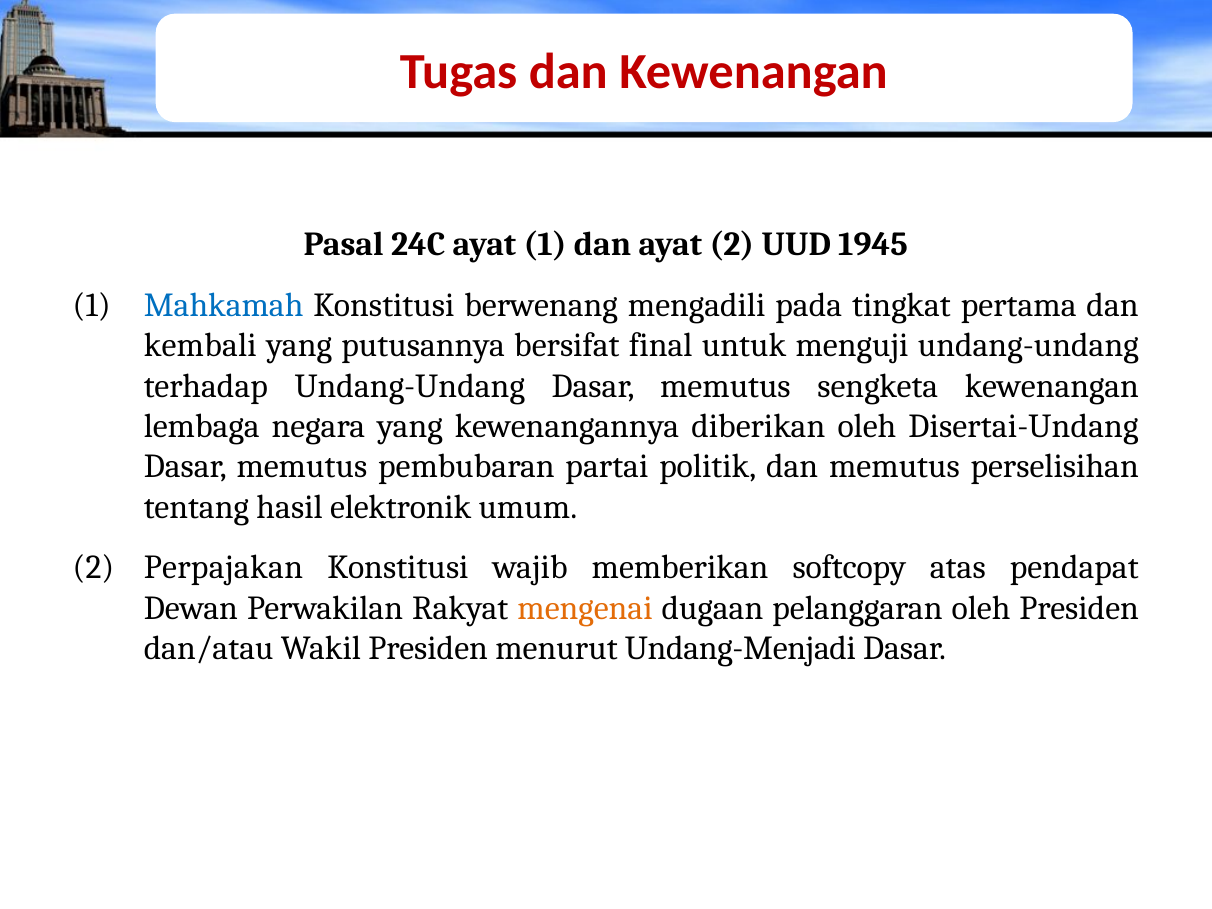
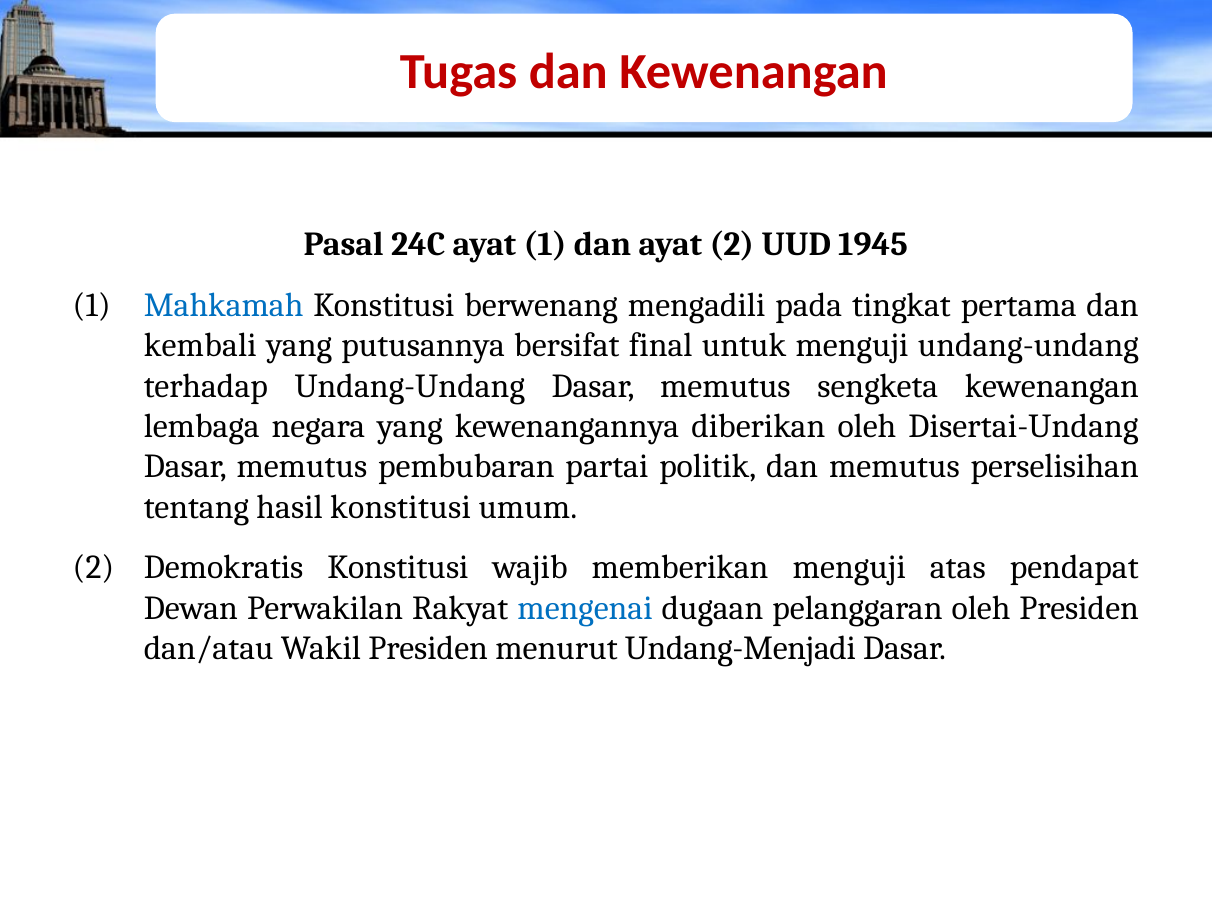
hasil elektronik: elektronik -> konstitusi (400, 507)
Perpajakan: Perpajakan -> Demokratis (224, 568)
memberikan softcopy: softcopy -> menguji (849, 568)
mengenai colour: orange -> blue (585, 608)
